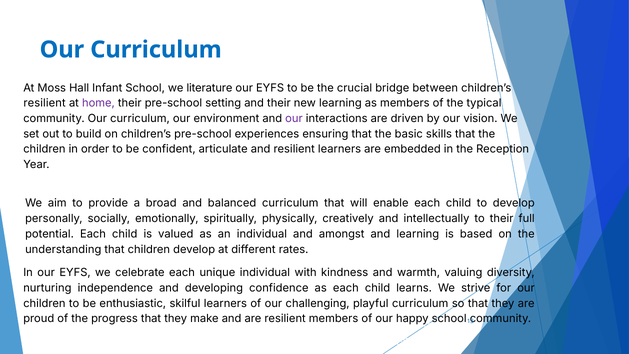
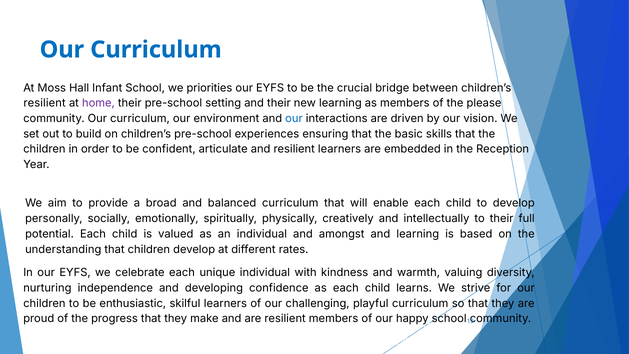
literature: literature -> priorities (209, 88)
typical: typical -> please (484, 103)
our colour: purple -> blue (294, 118)
